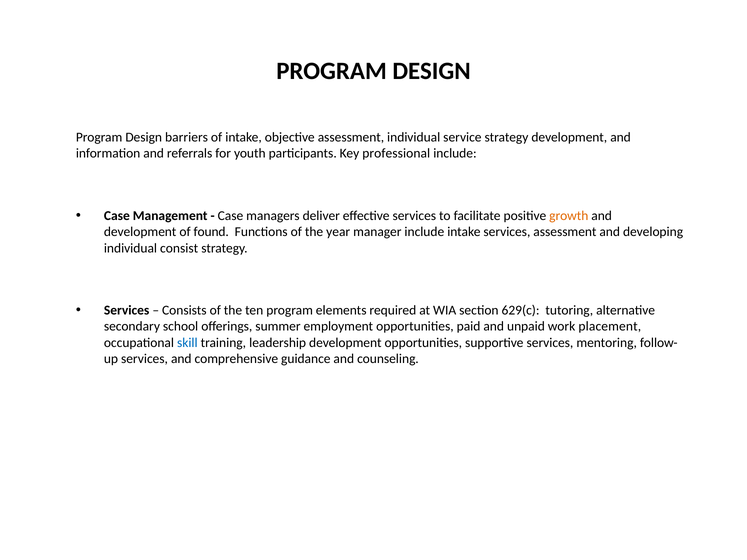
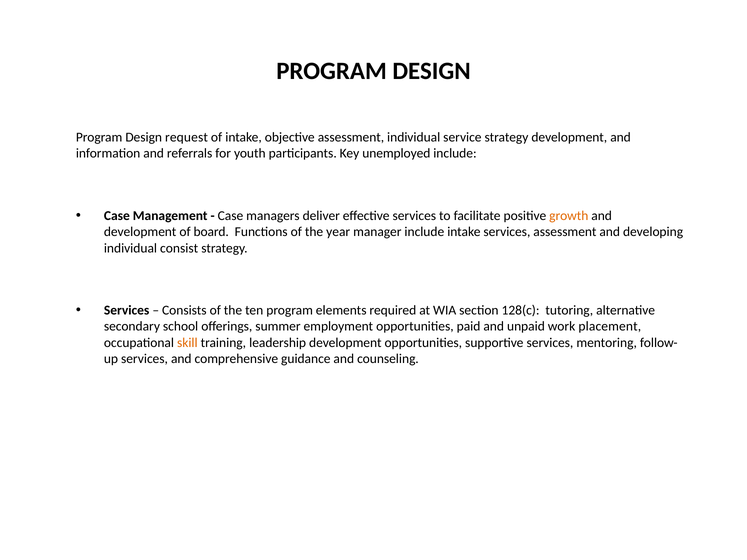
barriers: barriers -> request (186, 137)
professional: professional -> unemployed (396, 153)
found: found -> board (211, 232)
629(c: 629(c -> 128(c (521, 310)
skill colour: blue -> orange (187, 343)
